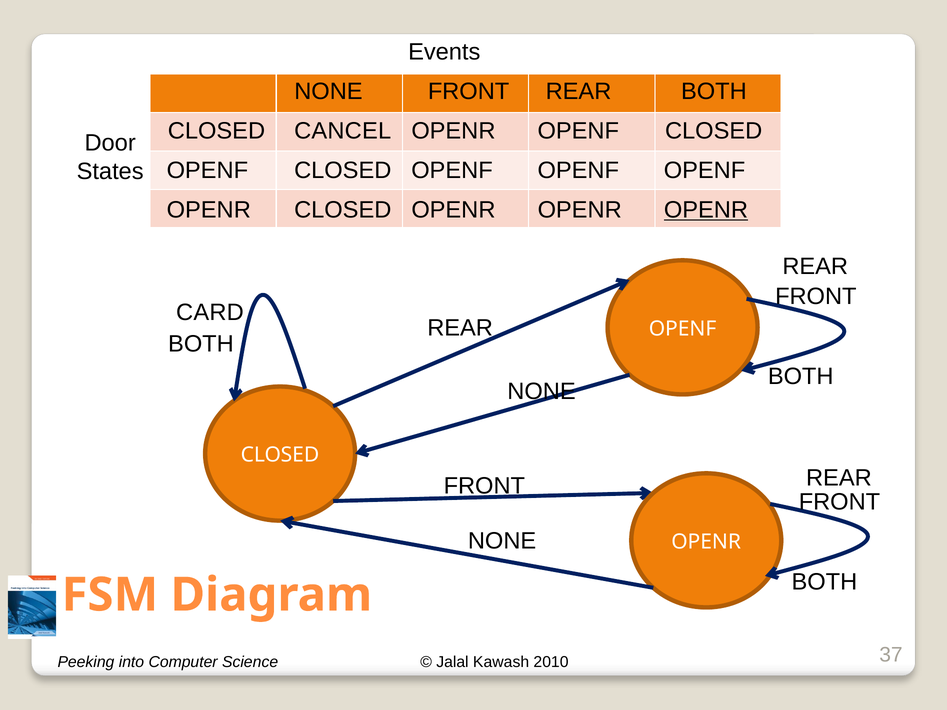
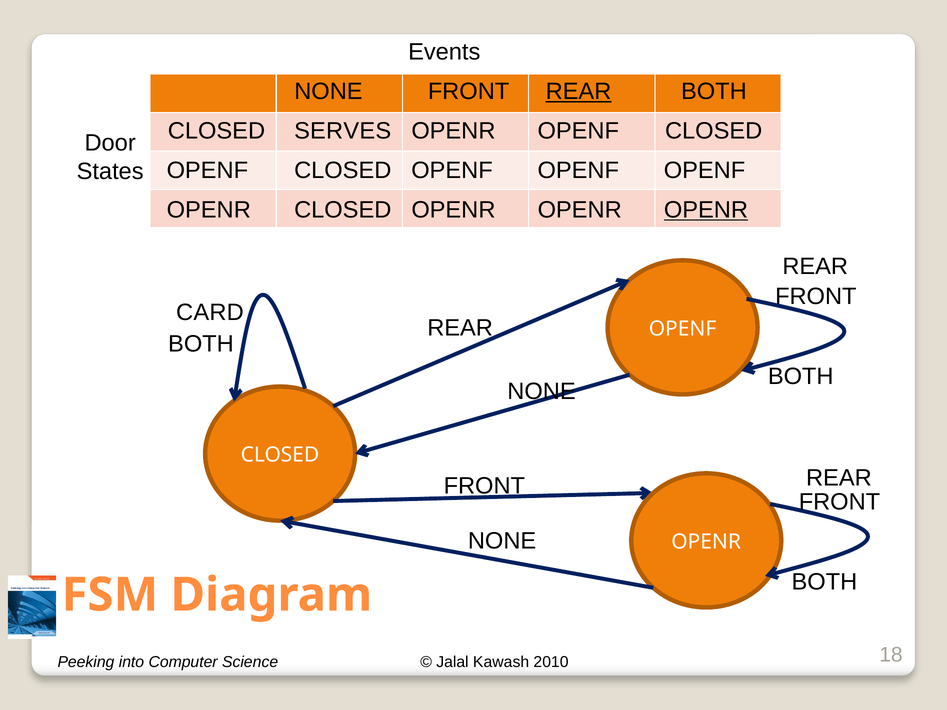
REAR underline: none -> present (578, 92)
CANCEL: CANCEL -> SERVES (343, 131)
37: 37 -> 18 (891, 655)
